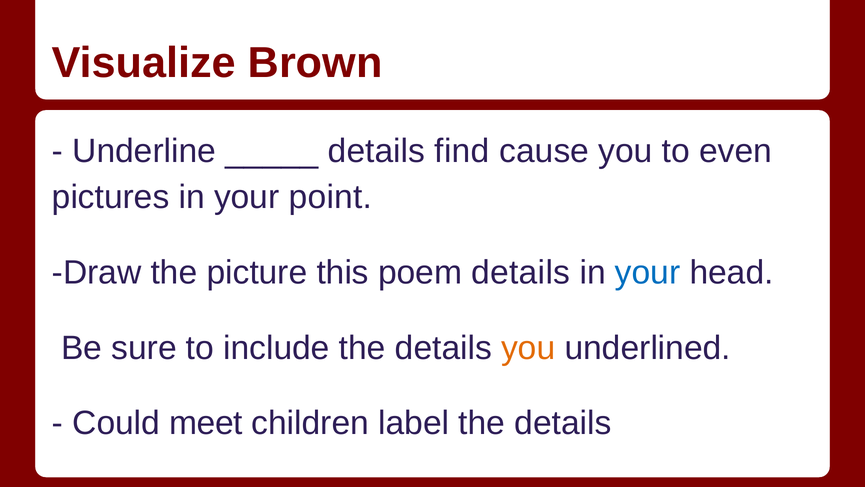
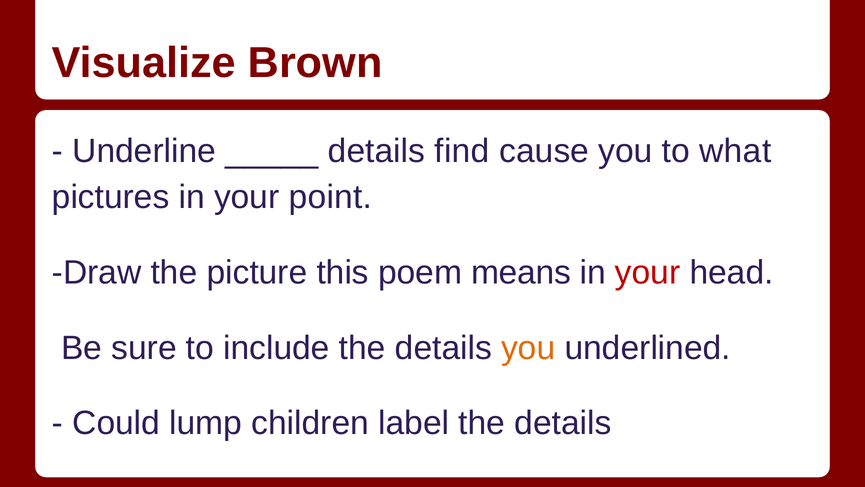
even: even -> what (735, 151)
poem details: details -> means (521, 272)
your colour: blue -> red (648, 272)
meet: meet -> lump (206, 423)
